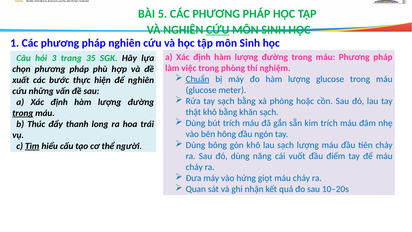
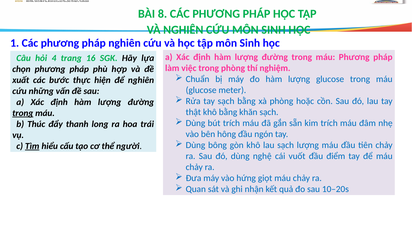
5: 5 -> 8 (162, 14)
CỨU underline: present -> none (218, 30)
3: 3 -> 4 (54, 58)
35: 35 -> 16 (91, 58)
Chuẩn underline: present -> none (198, 79)
năng: năng -> nghệ (262, 156)
